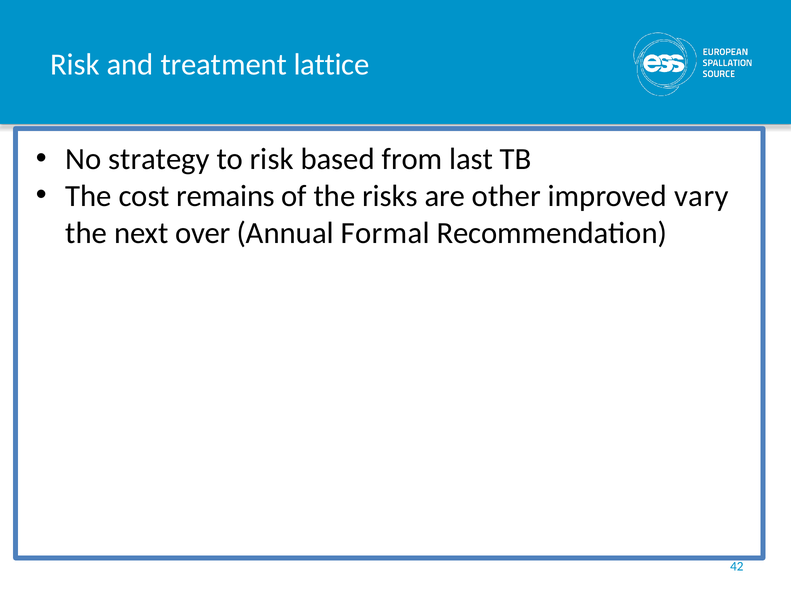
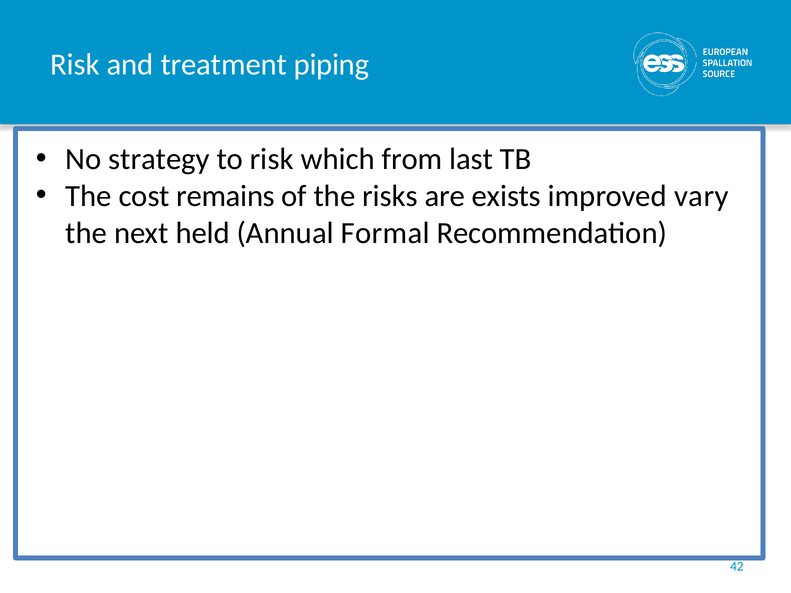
lattice: lattice -> piping (331, 64)
based: based -> which (338, 159)
other: other -> exists (506, 196)
over: over -> held (203, 233)
